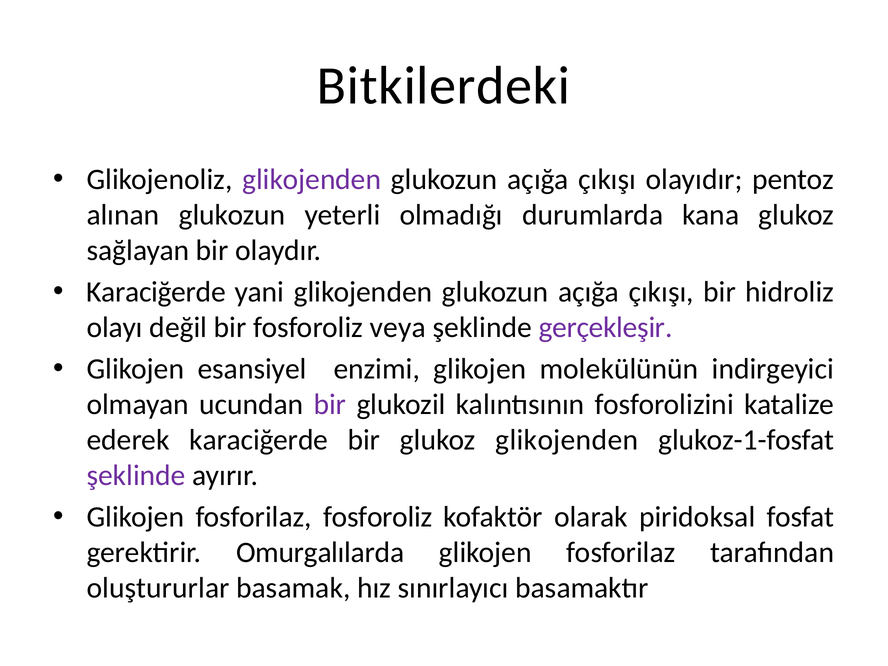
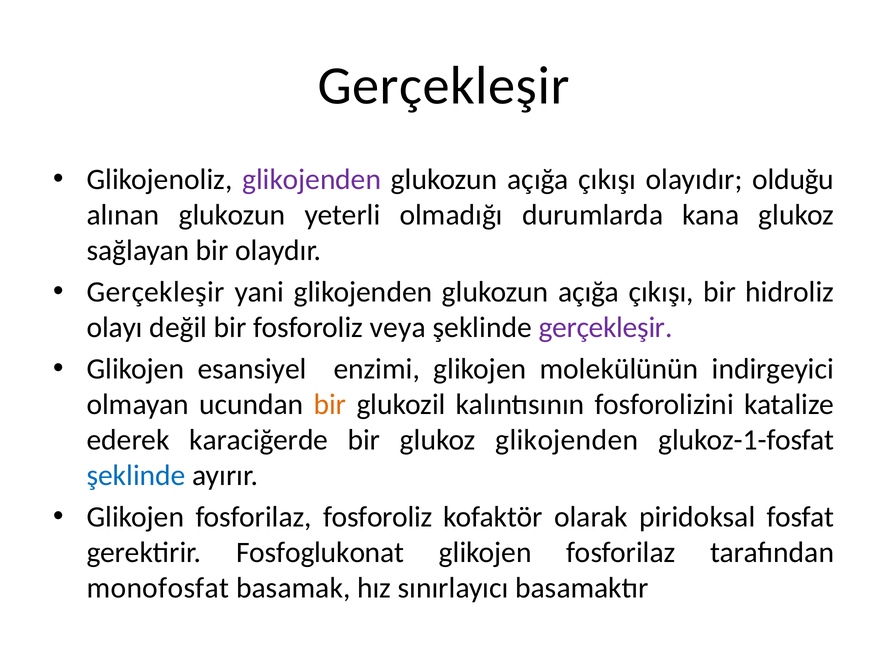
Bitkilerdeki: Bitkilerdeki -> Gerçekleşir (444, 86)
pentoz: pentoz -> olduğu (793, 180)
Karaciğerde: Karaciğerde -> Gerçekleşir (156, 292)
bir colour: purple -> orange (330, 405)
şeklinde colour: purple -> blue (136, 476)
Omurgalılarda: Omurgalılarda -> Fosfoglukonat (320, 553)
oluştururlar: oluştururlar -> monofosfat (158, 588)
